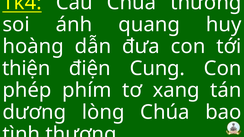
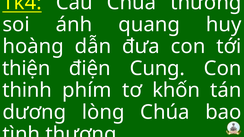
phép: phép -> thinh (27, 90)
xang: xang -> khốn (176, 90)
